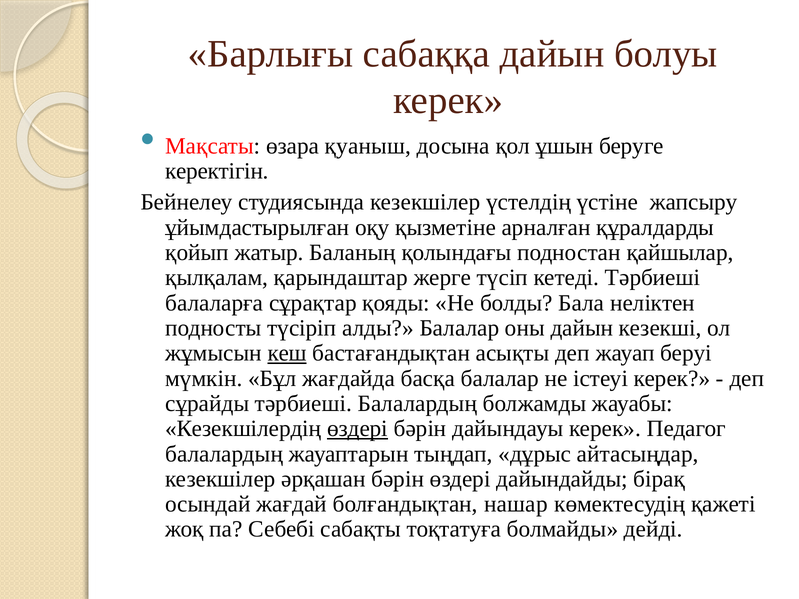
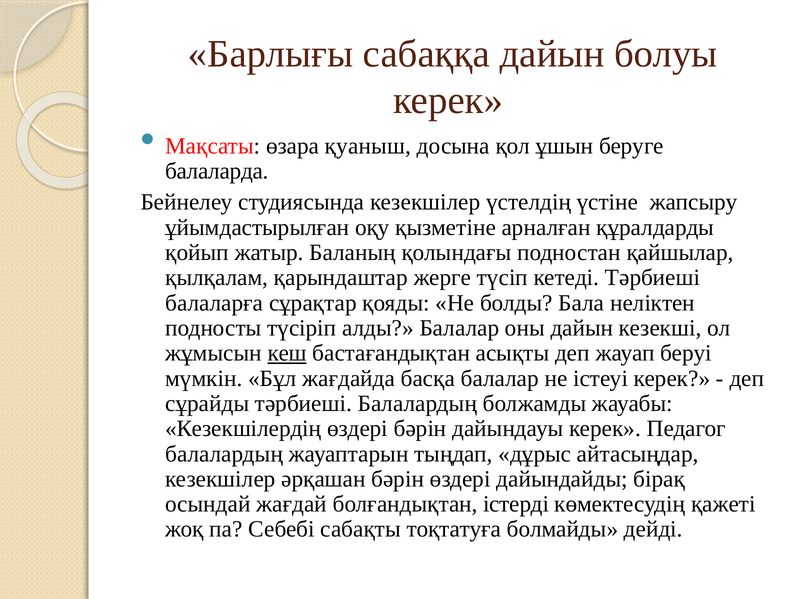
керектігін: керектігін -> балаларда (217, 171)
өздері underline: present -> none (358, 429)
нашар: нашар -> істерді (516, 504)
